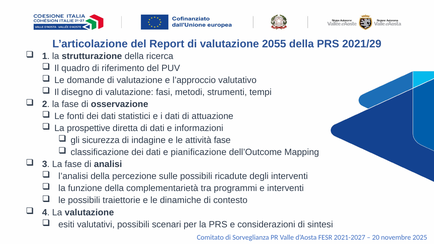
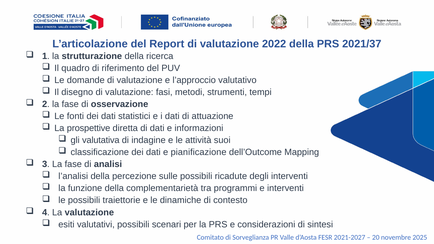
2055: 2055 -> 2022 (274, 44)
2021/29: 2021/29 -> 2021/37 (362, 44)
sicurezza: sicurezza -> valutativa (101, 140)
attività fase: fase -> suoi (222, 140)
